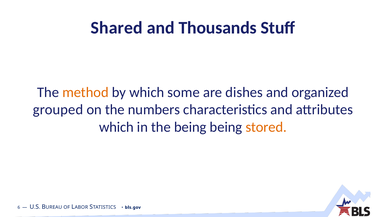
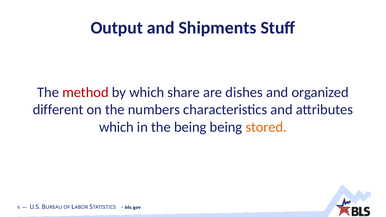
Shared: Shared -> Output (117, 28)
Thousands: Thousands -> Shipments (218, 28)
method colour: orange -> red (85, 92)
some: some -> share (184, 92)
grouped: grouped -> different (58, 110)
